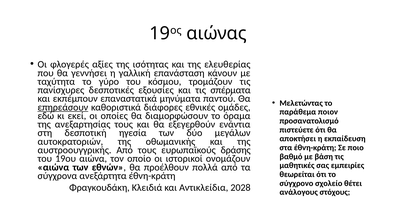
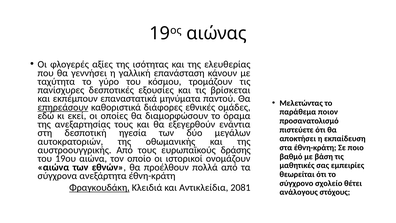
σπέρματα: σπέρματα -> βρίσκεται (230, 90)
Φραγκουδάκη underline: none -> present (99, 187)
2028: 2028 -> 2081 (241, 187)
